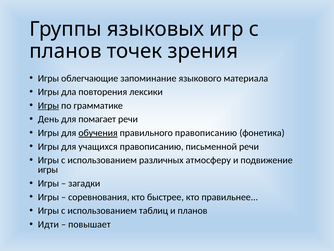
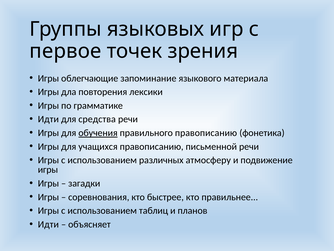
планов: планов -> первое (65, 51)
Игры underline: present -> none (48, 105)
День: День -> Идти (48, 119)
помагает: помагает -> средства (97, 119)
повышает: повышает -> объясняет (89, 224)
